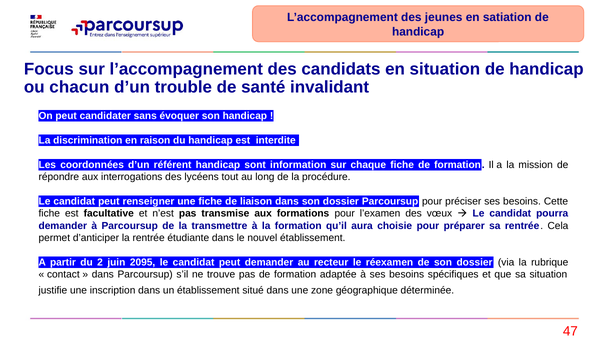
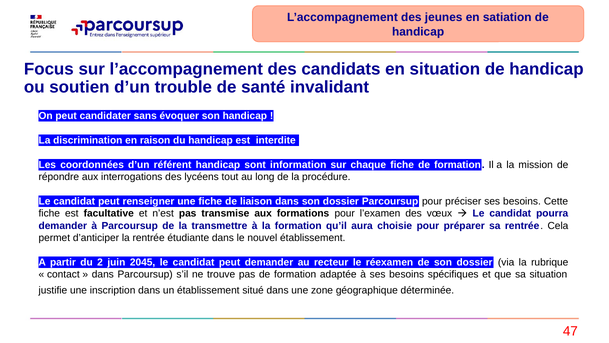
chacun: chacun -> soutien (79, 87)
2095: 2095 -> 2045 (143, 262)
